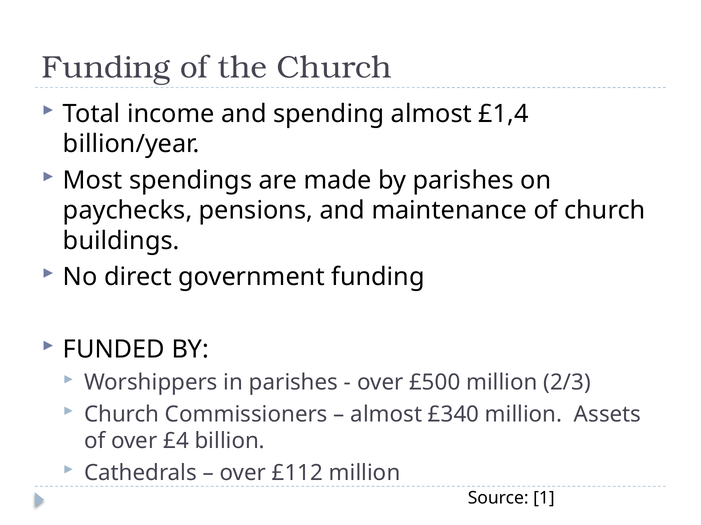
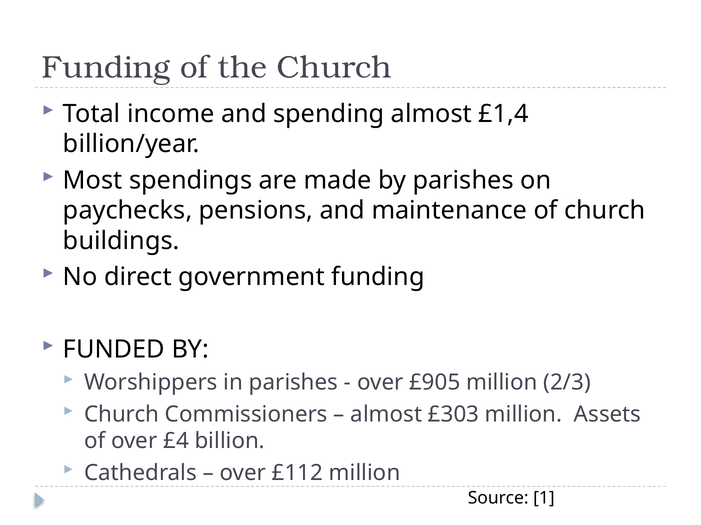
£500: £500 -> £905 (435, 383)
£340: £340 -> £303 (454, 415)
